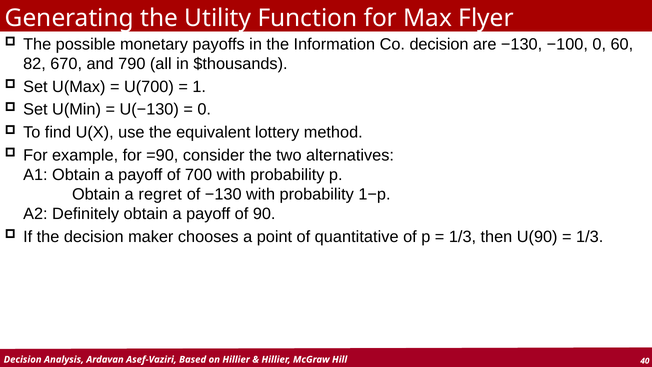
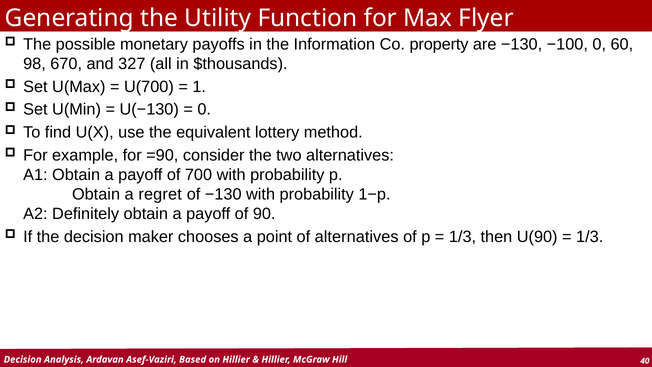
Co decision: decision -> property (439, 44)
82: 82 -> 98 (34, 64)
790: 790 -> 327 (132, 64)
of quantitative: quantitative -> alternatives (357, 237)
